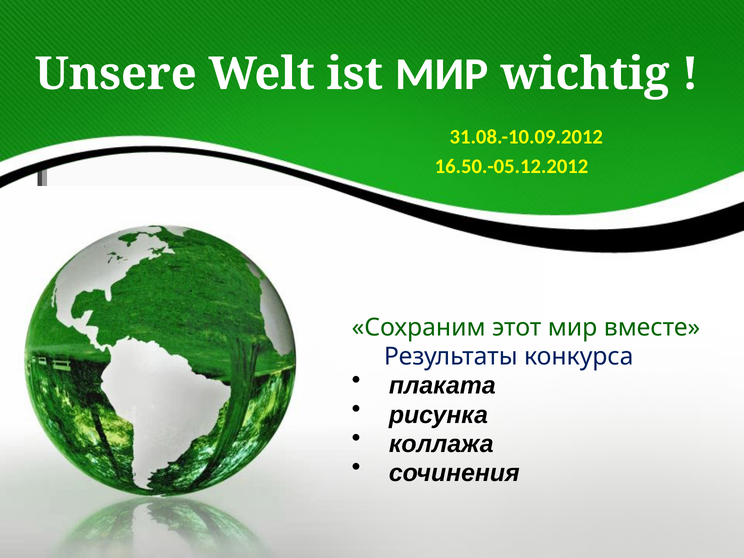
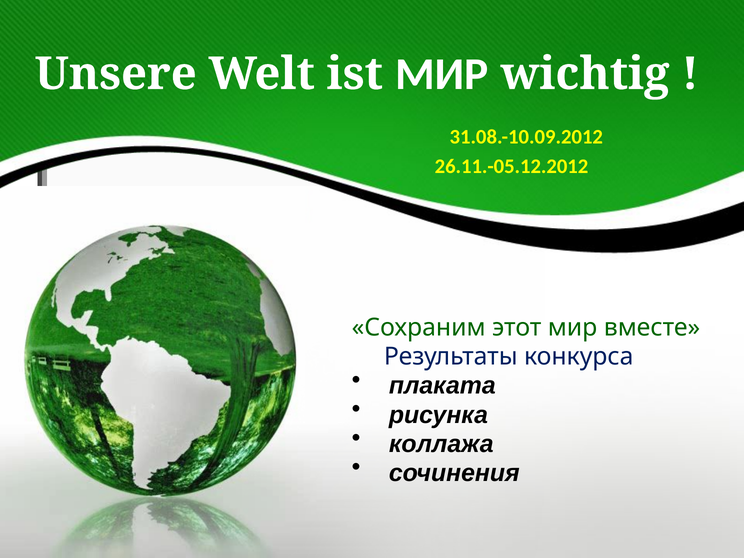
16.50.-05.12.2012: 16.50.-05.12.2012 -> 26.11.-05.12.2012 (511, 166)
